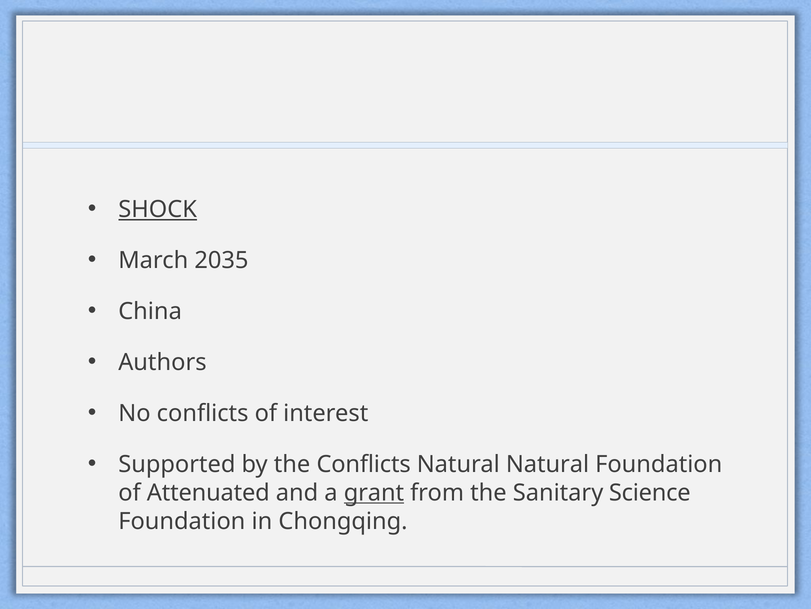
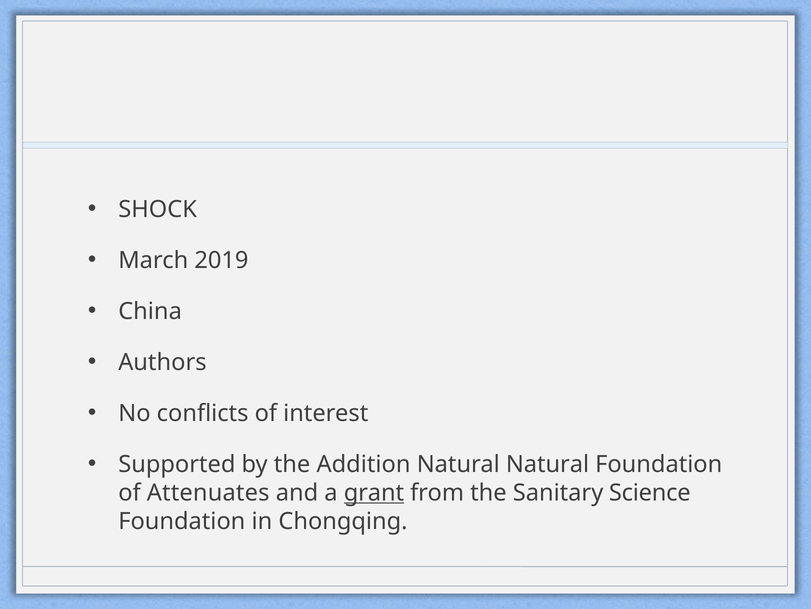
SHOCK underline: present -> none (158, 209)
2035: 2035 -> 2019 (221, 260)
the Conflicts: Conflicts -> Addition (364, 464)
Attenuated: Attenuated -> Attenuates (208, 492)
